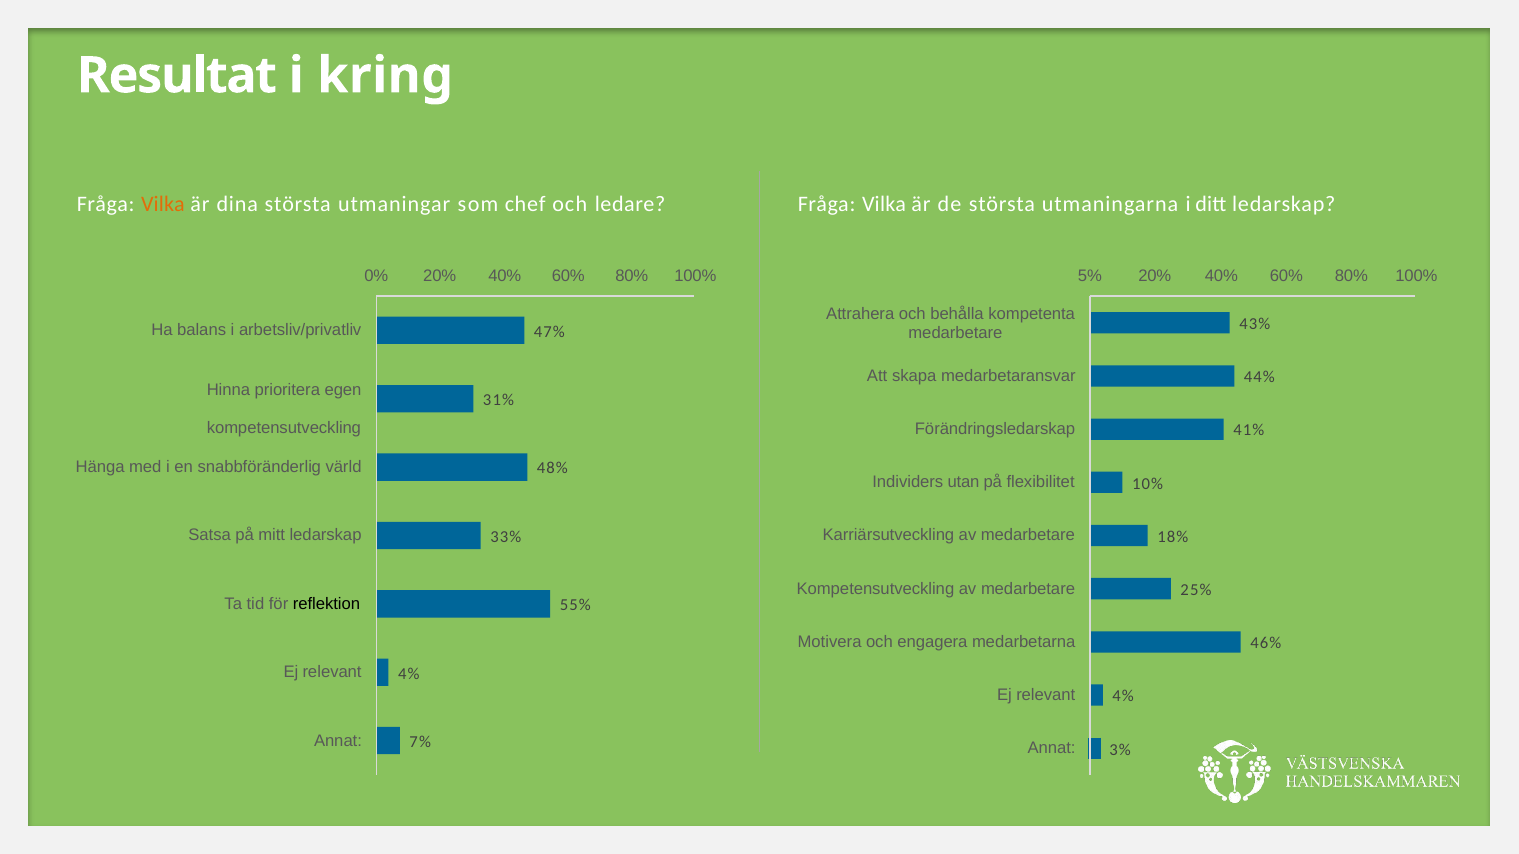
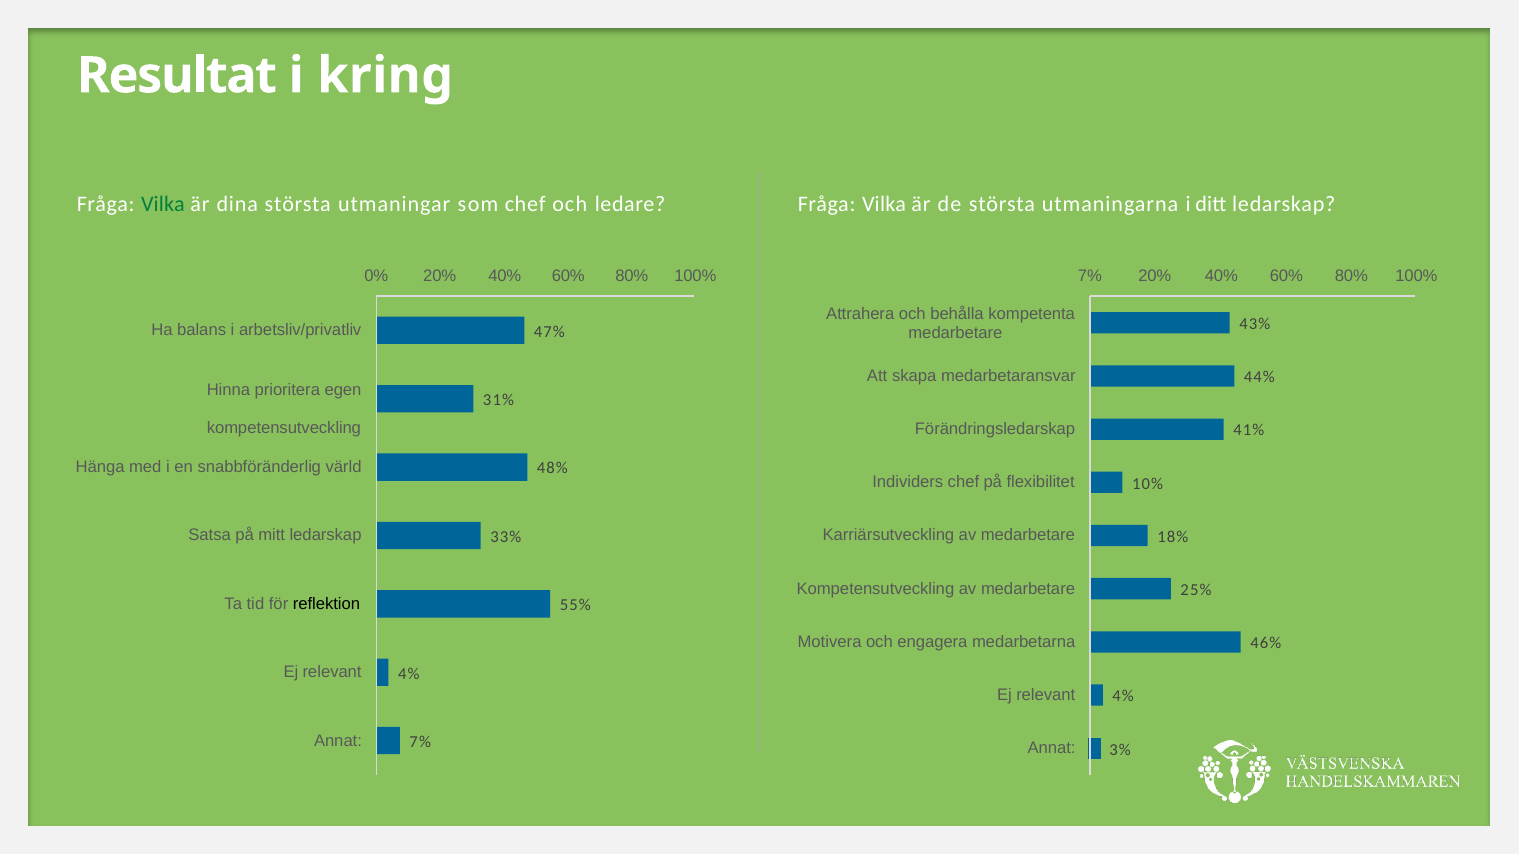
Vilka colour: orange -> green (163, 205)
5%: 5% -> 7% (1090, 276)
Individers utan: utan -> chef (963, 483)
